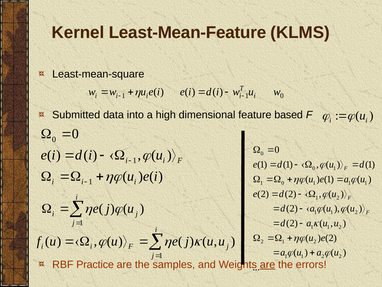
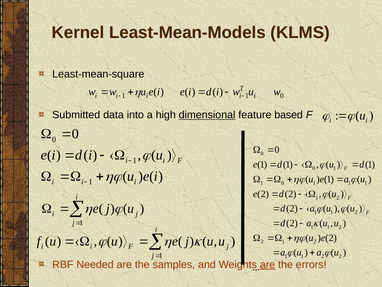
Least-Mean-Feature: Least-Mean-Feature -> Least-Mean-Models (187, 32)
dimensional underline: none -> present (207, 115)
Practice: Practice -> Needed (95, 264)
